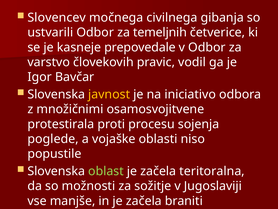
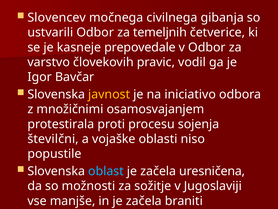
osamosvojitvene: osamosvojitvene -> osamosvajanjem (155, 109)
poglede: poglede -> številčni (53, 139)
oblast colour: light green -> light blue (106, 171)
teritoralna: teritoralna -> uresničena (212, 171)
